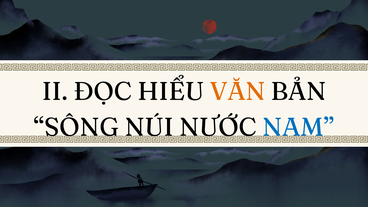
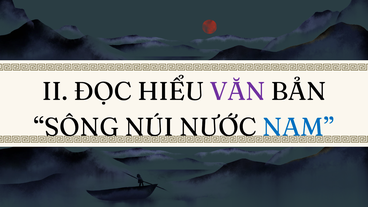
VĂN colour: orange -> purple (237, 91)
